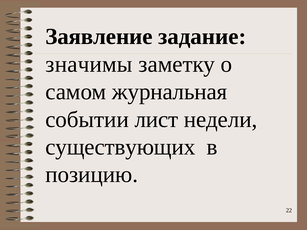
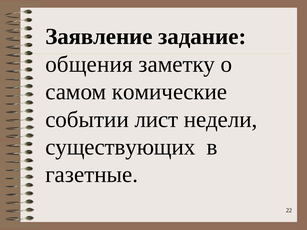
значимы: значимы -> общения (89, 64)
журнальная: журнальная -> комические (170, 92)
позицию: позицию -> газетные (92, 175)
